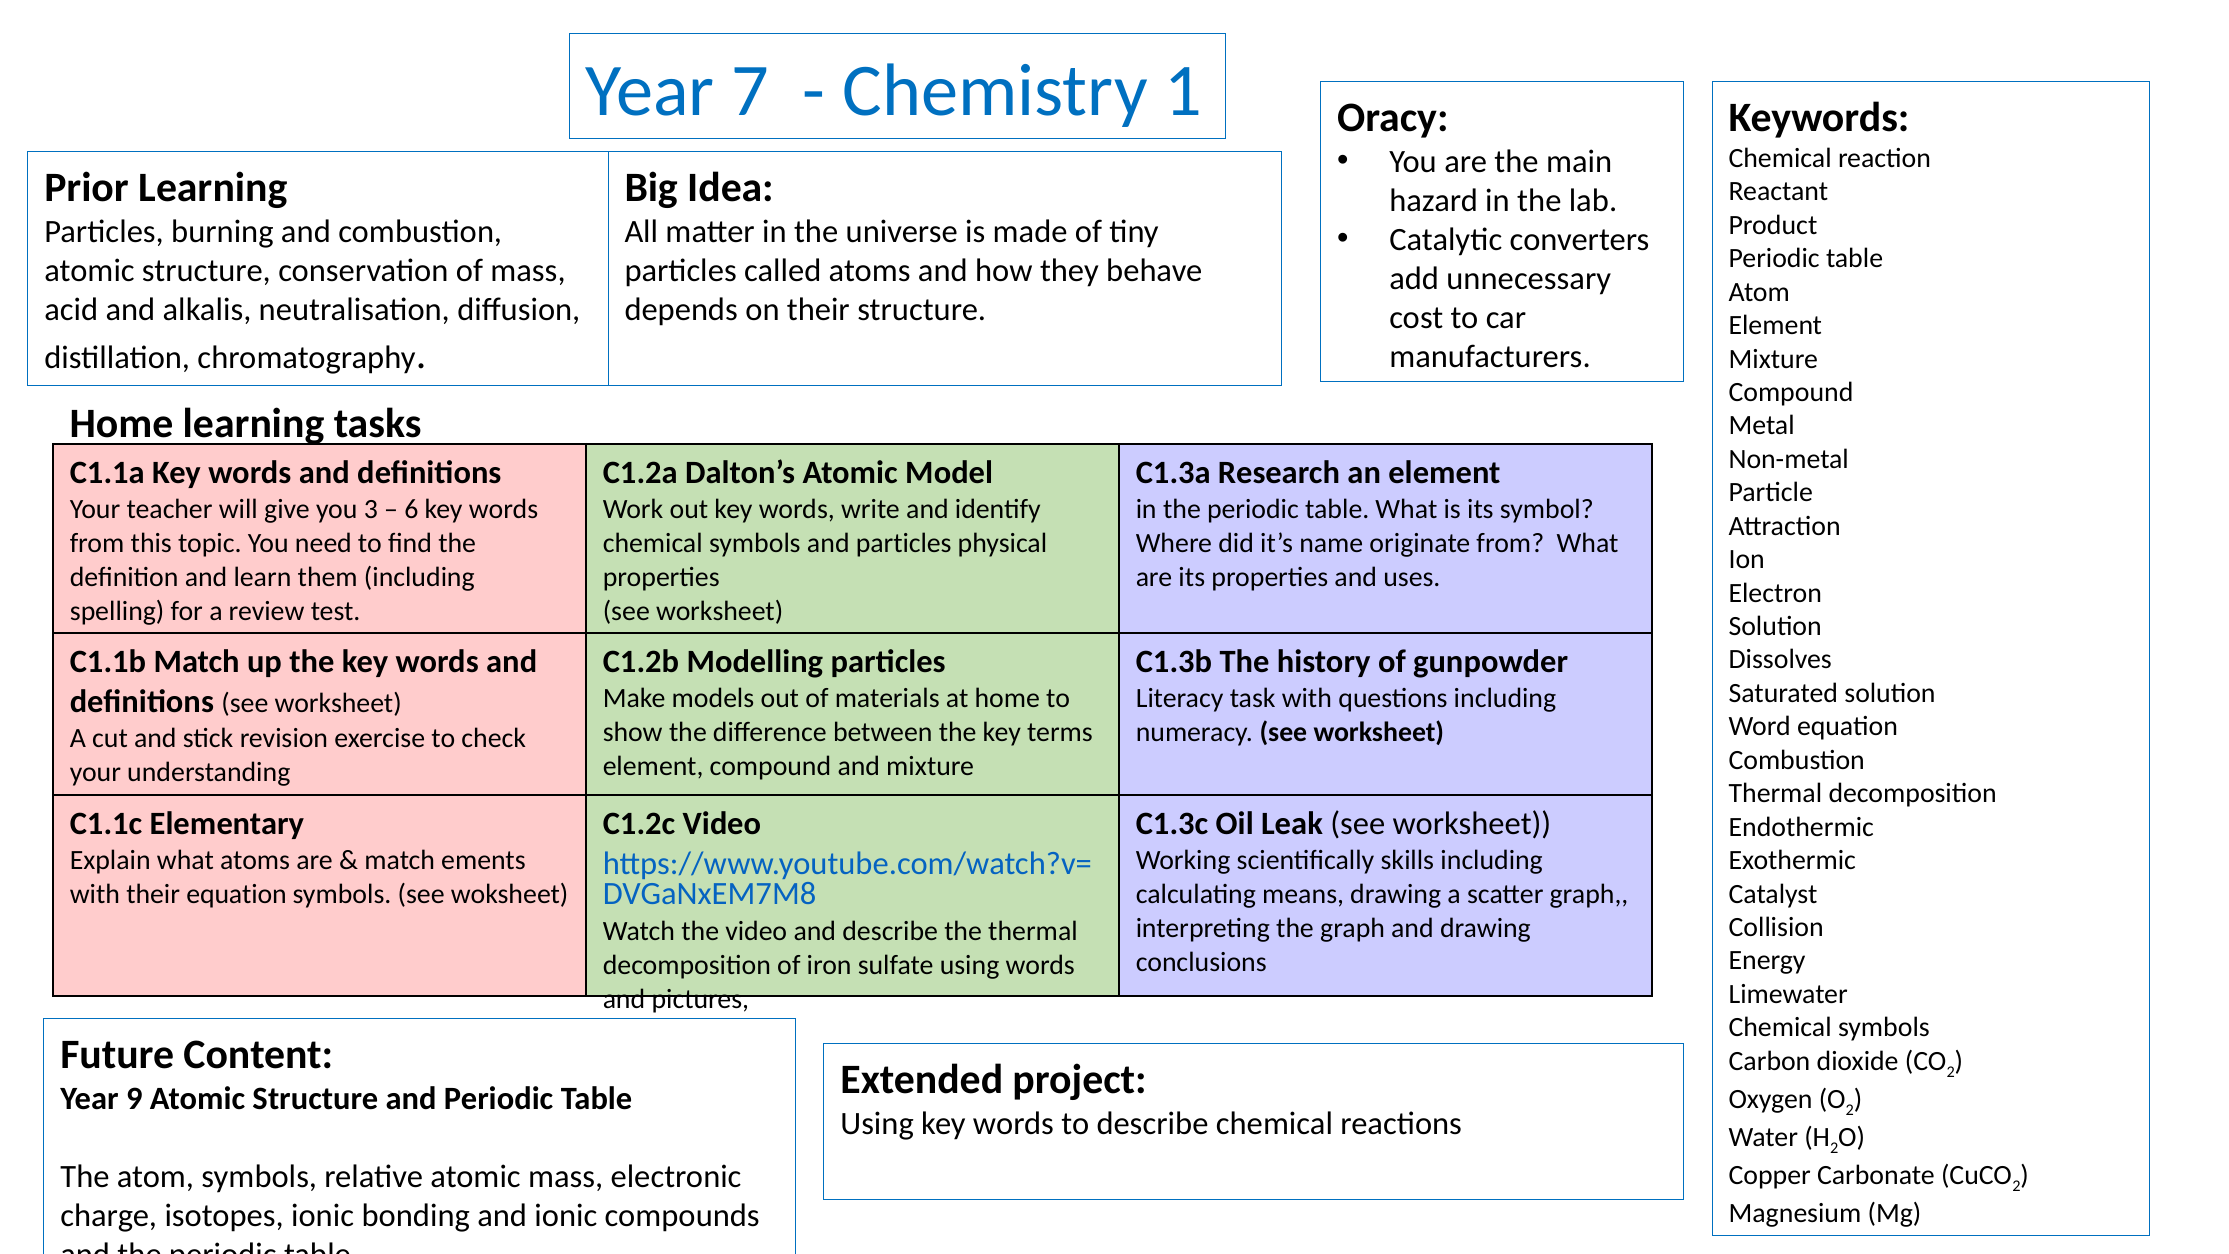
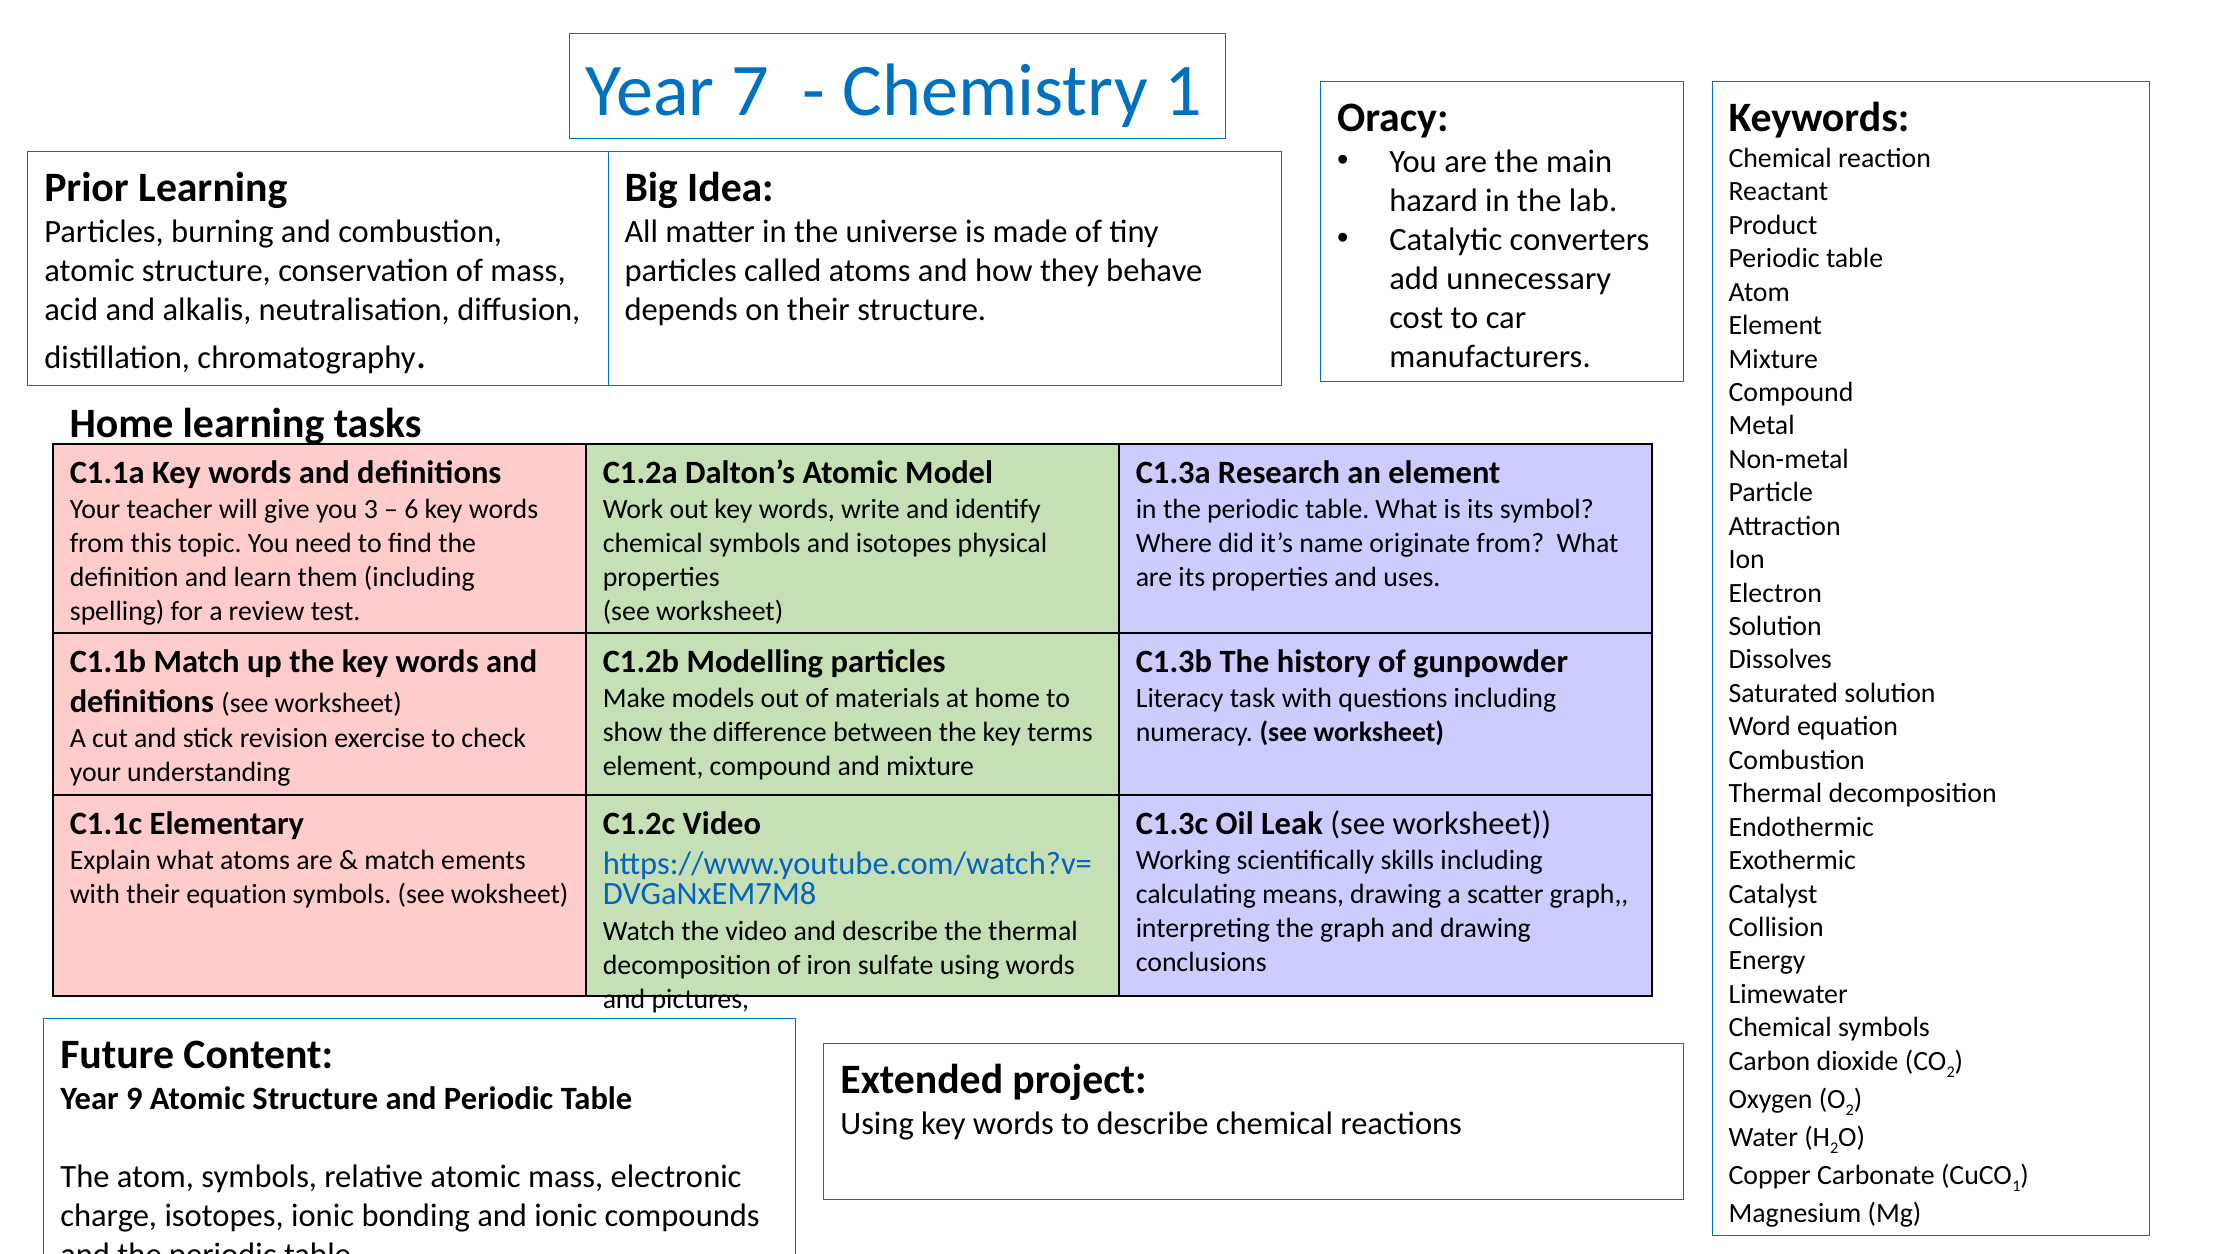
and particles: particles -> isotopes (904, 543)
2: 2 -> 1 (2017, 1186)
